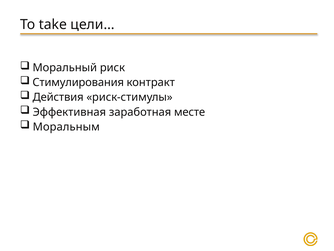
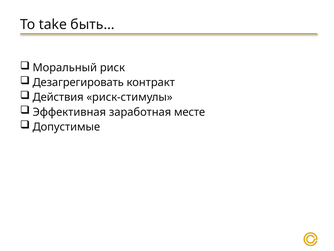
цели…: цели… -> быть… (93, 25)
Стимулирования: Стимулирования -> Дезагрегировать (78, 82)
Моральным: Моральным -> Допустимые (66, 127)
